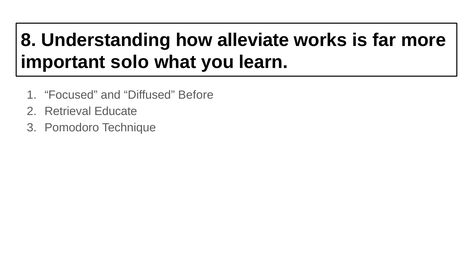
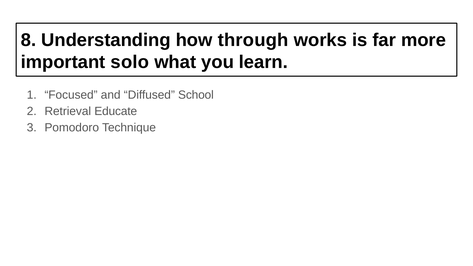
alleviate: alleviate -> through (253, 40)
Before: Before -> School (196, 95)
